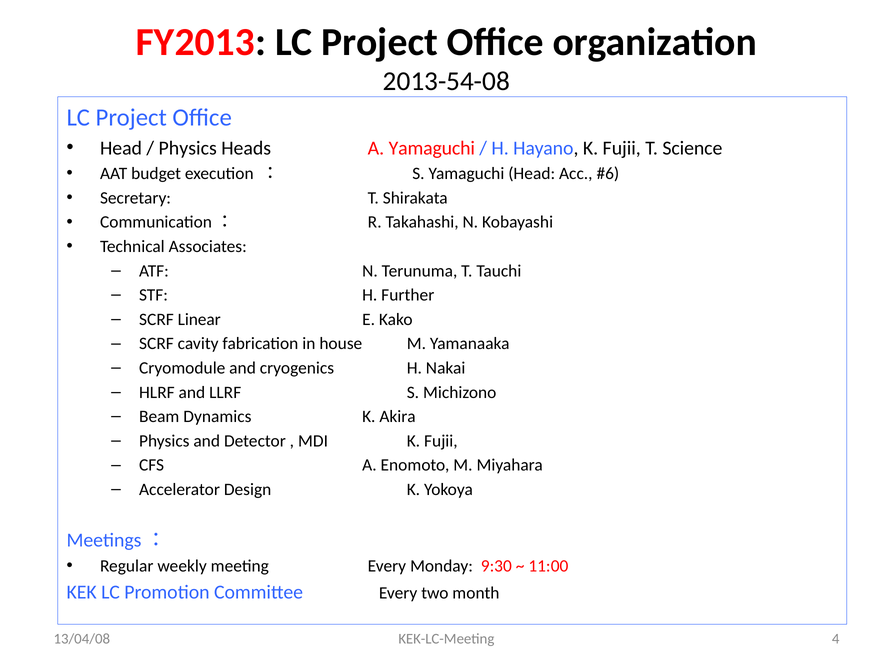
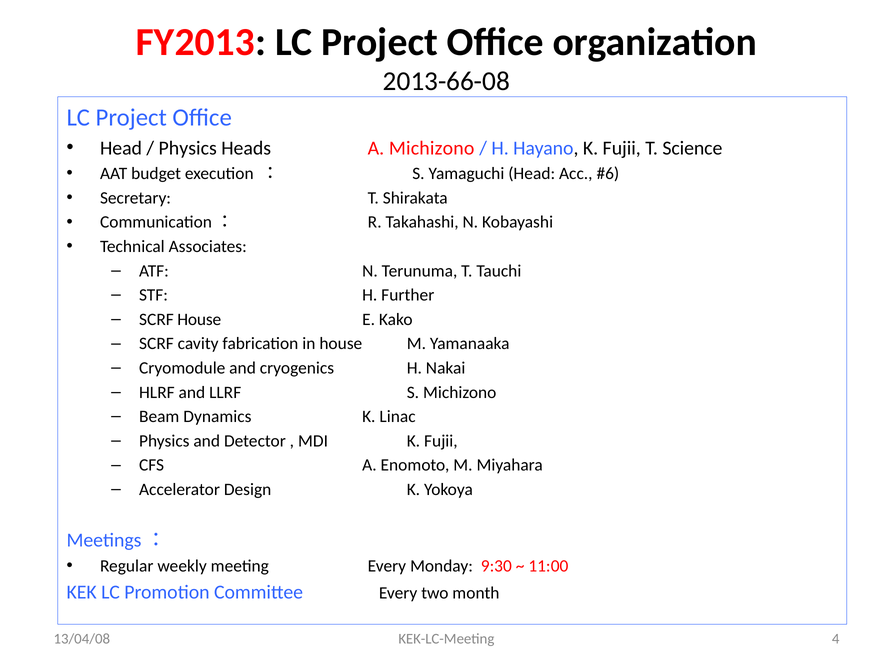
2013-54-08: 2013-54-08 -> 2013-66-08 (446, 82)
A Yamaguchi: Yamaguchi -> Michizono (432, 148)
SCRF Linear: Linear -> House (199, 320)
Akira: Akira -> Linac (398, 417)
